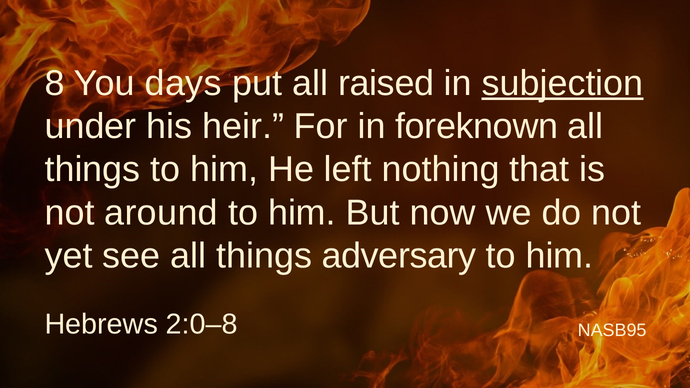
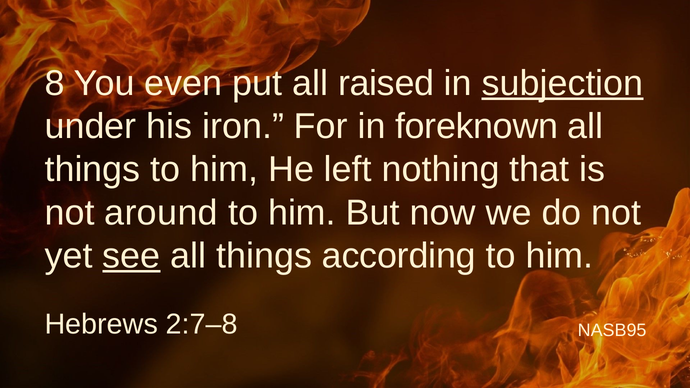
days: days -> even (183, 83)
heir: heir -> iron (243, 126)
see underline: none -> present (131, 256)
adversary: adversary -> according (399, 256)
2:0–8: 2:0–8 -> 2:7–8 (202, 324)
